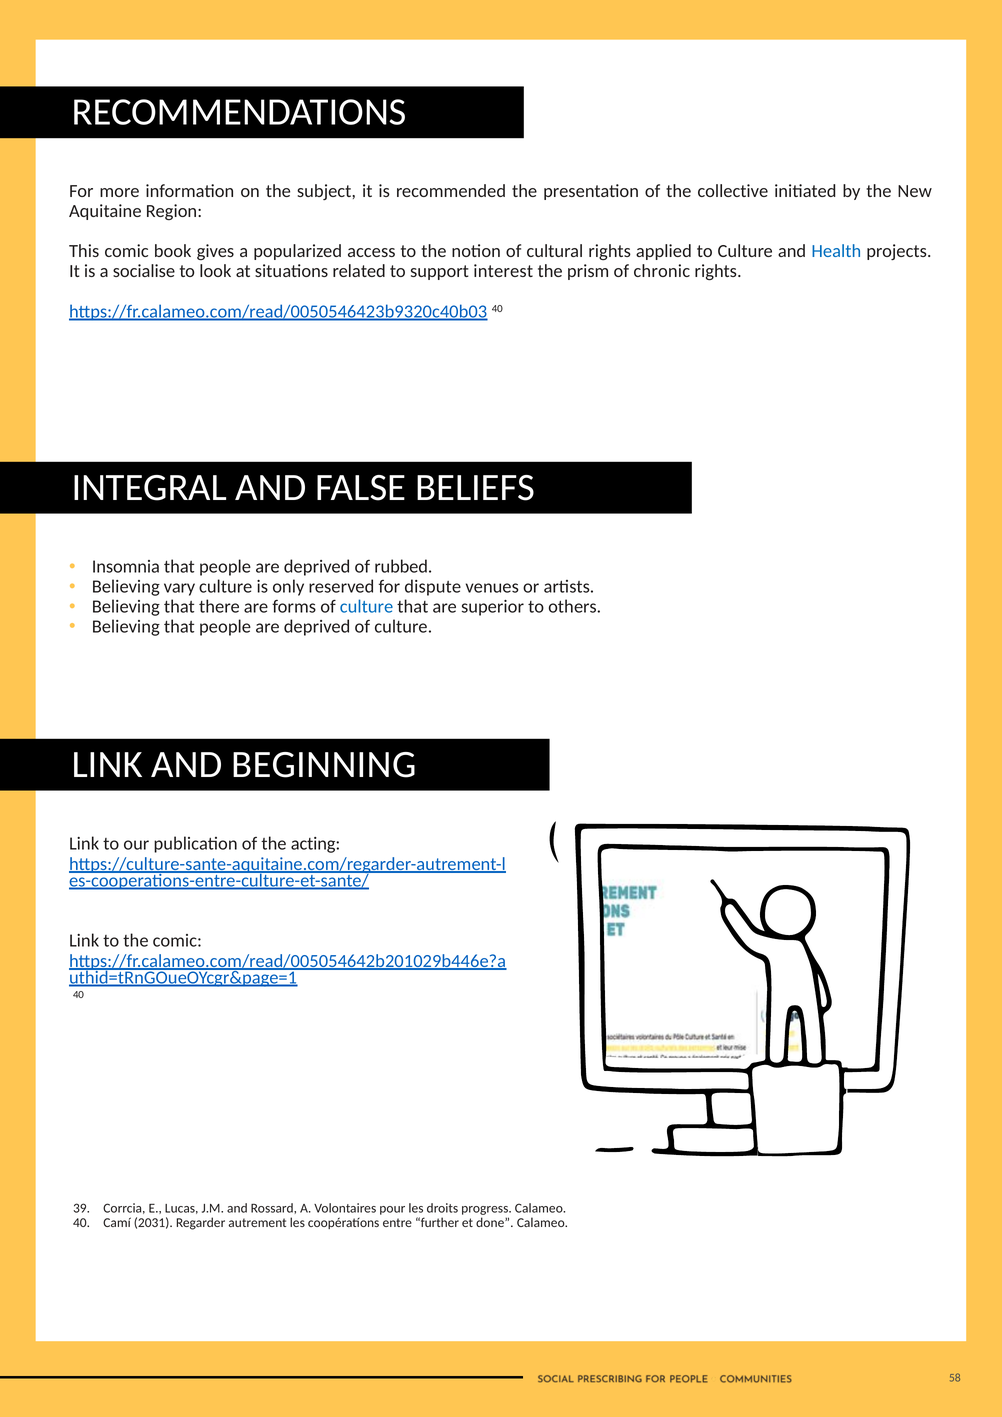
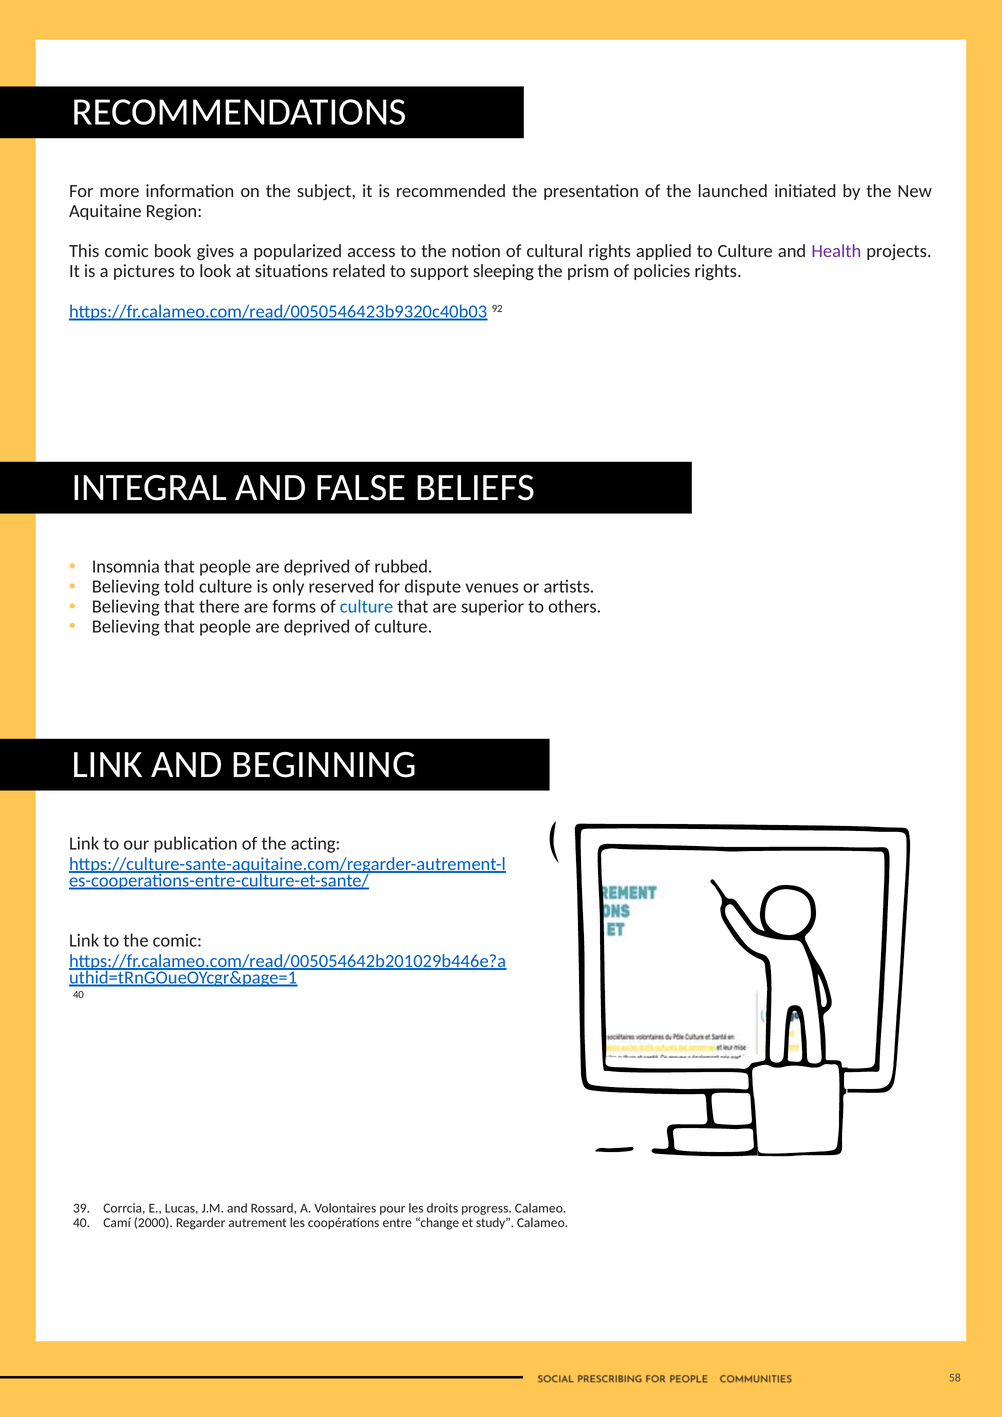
collective: collective -> launched (733, 191)
Health colour: blue -> purple (836, 251)
socialise: socialise -> pictures (144, 271)
interest: interest -> sleeping (503, 271)
chronic: chronic -> policies (662, 271)
https://fr.calameo.com/read/0050546423b9320c40b03 40: 40 -> 92 (497, 309)
vary: vary -> told (179, 587)
2031: 2031 -> 2000 (153, 1223)
further: further -> change (437, 1223)
done: done -> study (495, 1223)
